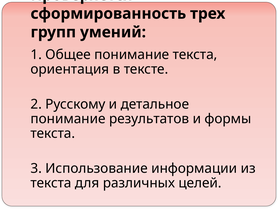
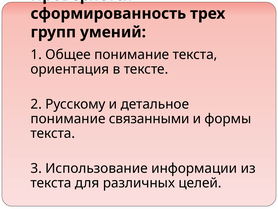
результатов: результатов -> связанными (149, 118)
